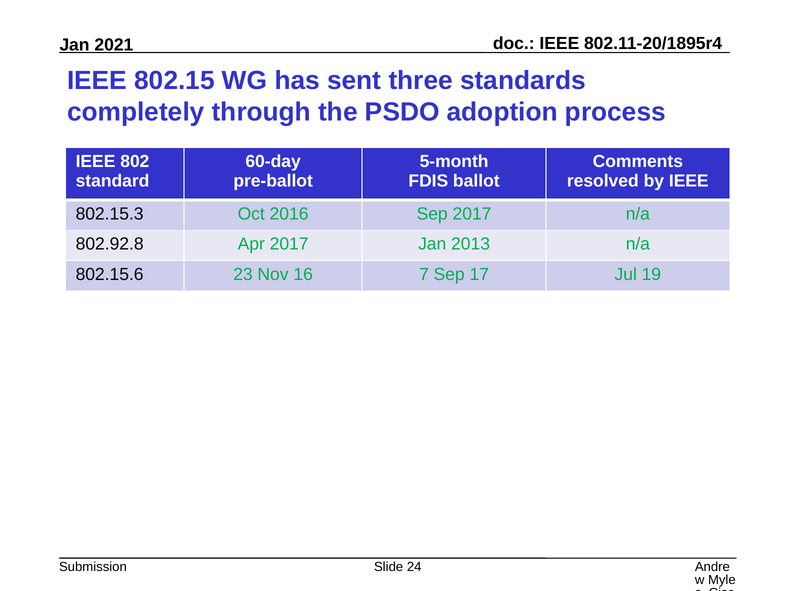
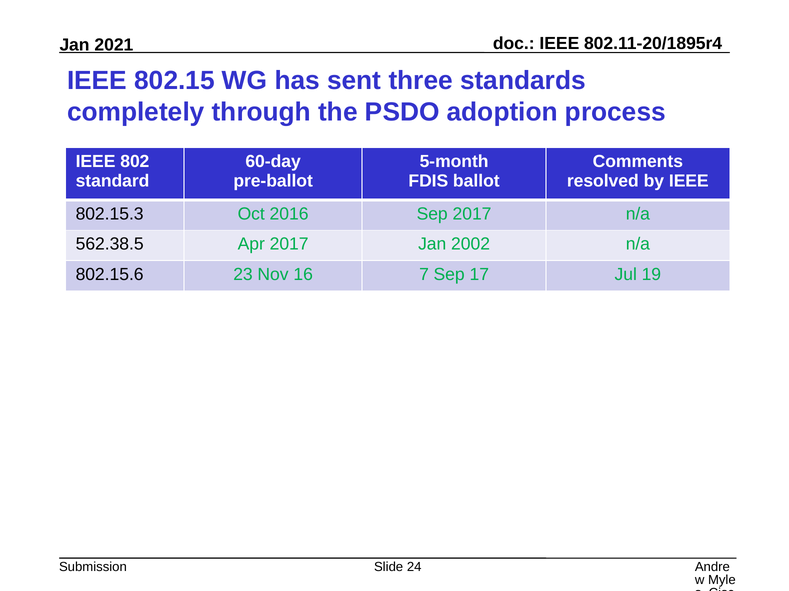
802.92.8: 802.92.8 -> 562.38.5 (110, 244)
2013: 2013 -> 2002 (471, 244)
